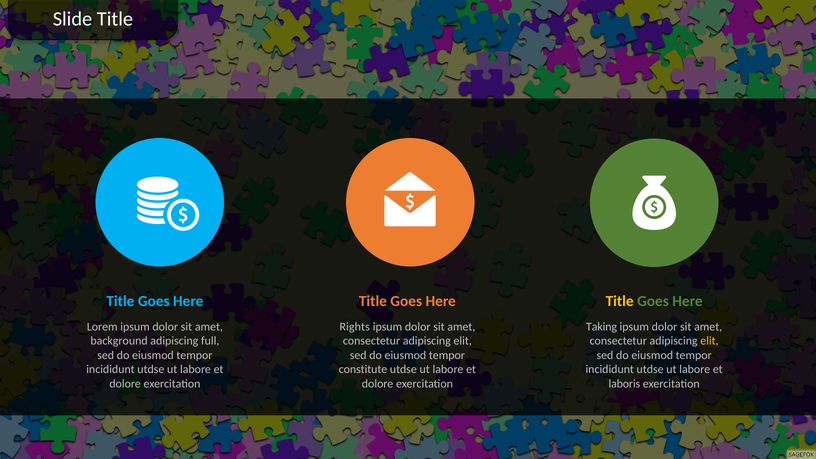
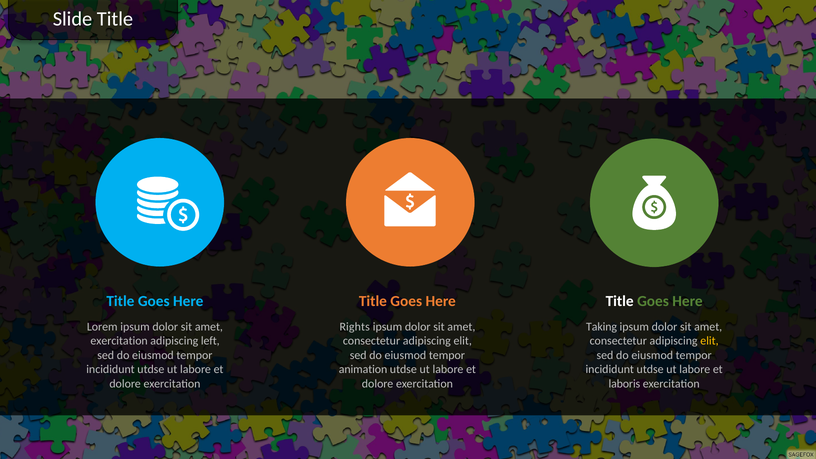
Title colour: yellow -> white (620, 301)
background: background -> exercitation (119, 341)
full: full -> left (210, 341)
constitute: constitute -> animation (363, 369)
